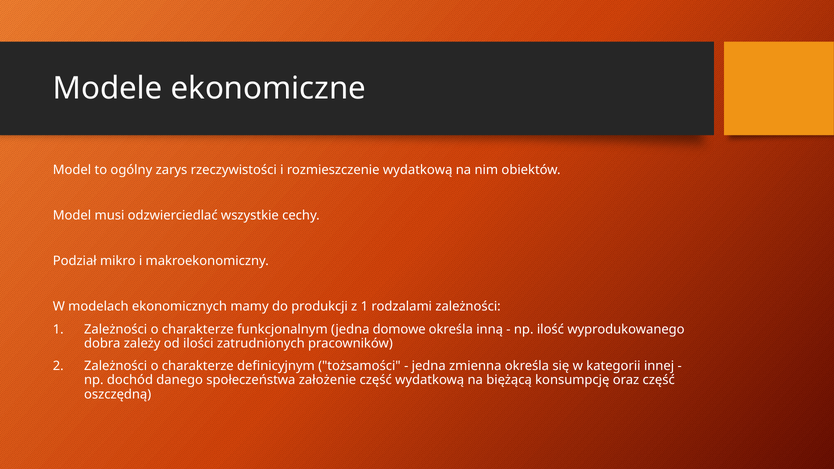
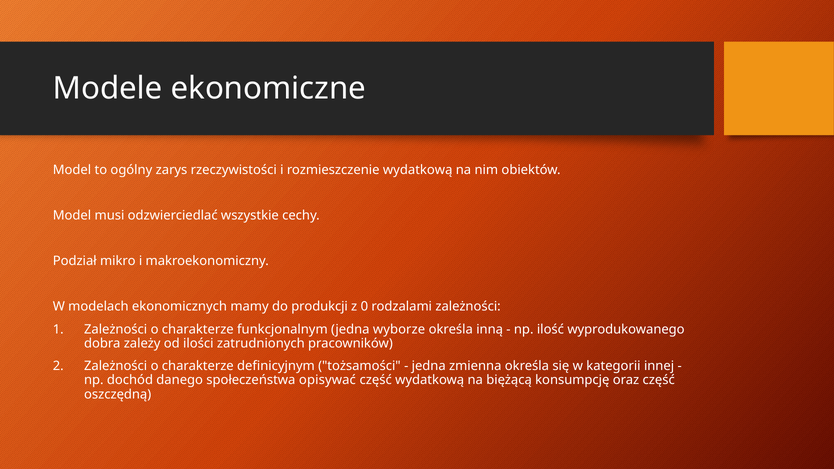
z 1: 1 -> 0 (364, 307)
domowe: domowe -> wyborze (399, 329)
założenie: założenie -> opisywać (327, 380)
